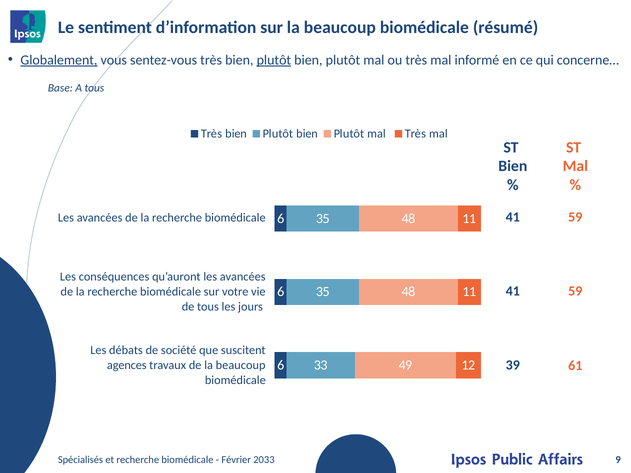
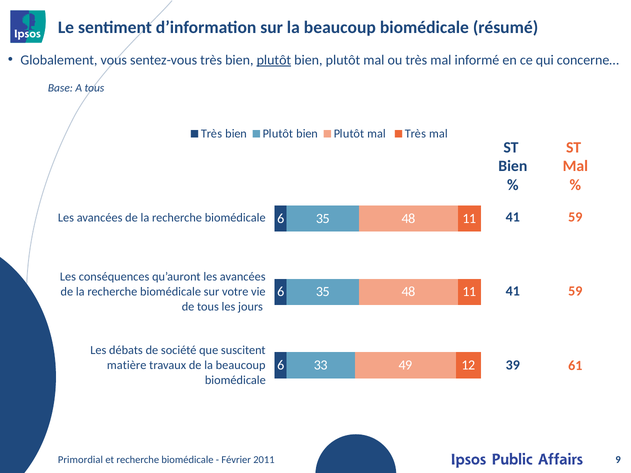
Globalement underline: present -> none (59, 60)
agences: agences -> matière (127, 366)
Spécialisés: Spécialisés -> Primordial (80, 460)
2033: 2033 -> 2011 (264, 460)
